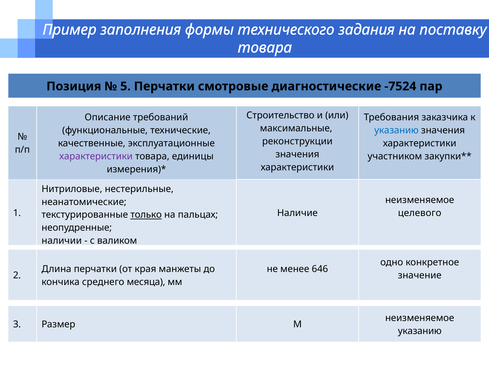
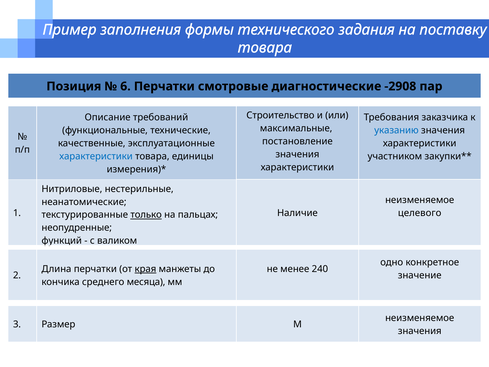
5: 5 -> 6 (125, 86)
-7524: -7524 -> -2908 (400, 86)
реконструкции: реконструкции -> постановление (297, 141)
характеристики colour: purple -> blue (96, 156)
наличии: наличии -> функций (62, 241)
края underline: none -> present (145, 269)
646: 646 -> 240 (320, 269)
указанию: указанию -> значения (420, 331)
